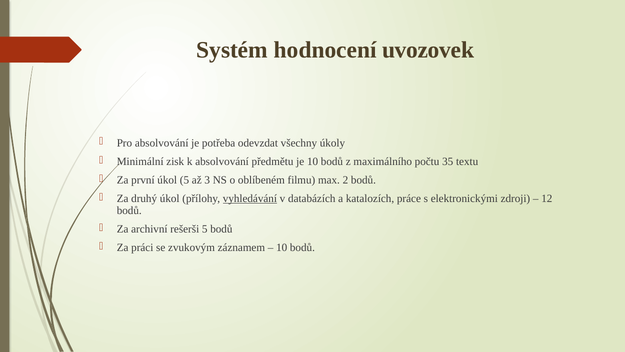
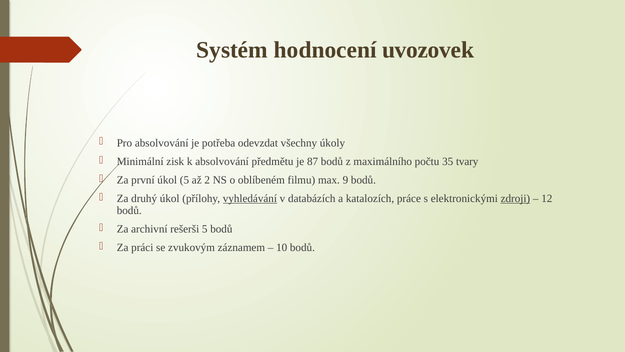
je 10: 10 -> 87 (313, 161)
textu: textu -> tvary (467, 161)
3: 3 -> 2 (207, 180)
2: 2 -> 9 (345, 180)
zdroji underline: none -> present (515, 198)
